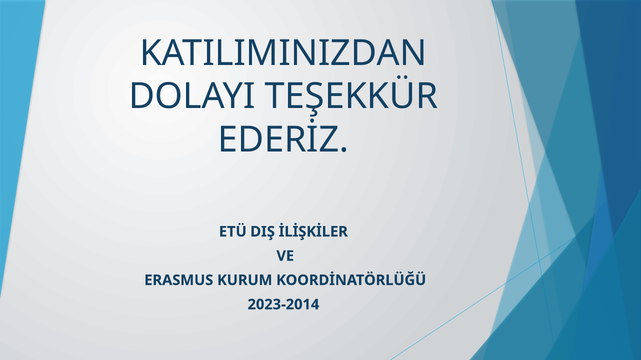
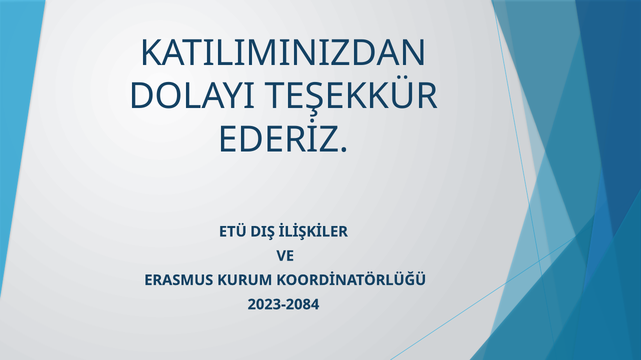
2023-2014: 2023-2014 -> 2023-2084 (283, 305)
